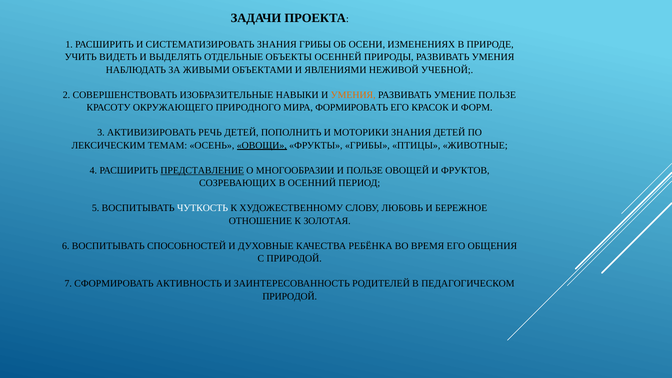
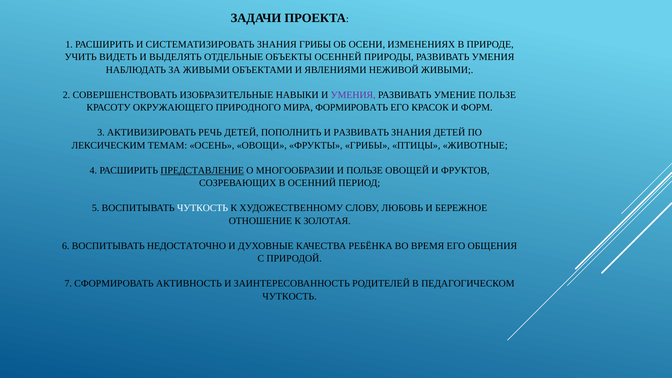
НЕЖИВОЙ УЧЕБНОЙ: УЧЕБНОЙ -> ЖИВЫМИ (447, 70)
УМЕНИЯ colour: orange -> purple (353, 95)
И МОТОРИКИ: МОТОРИКИ -> РАЗВИВАТЬ (361, 133)
ОВОЩИ underline: present -> none (262, 145)
СПОСОБНОСТЕЙ: СПОСОБНОСТЕЙ -> НЕДОСТАТОЧНО (187, 246)
ПРИРОДОЙ: ПРИРОДОЙ -> ЧУТКОСТЬ (290, 296)
